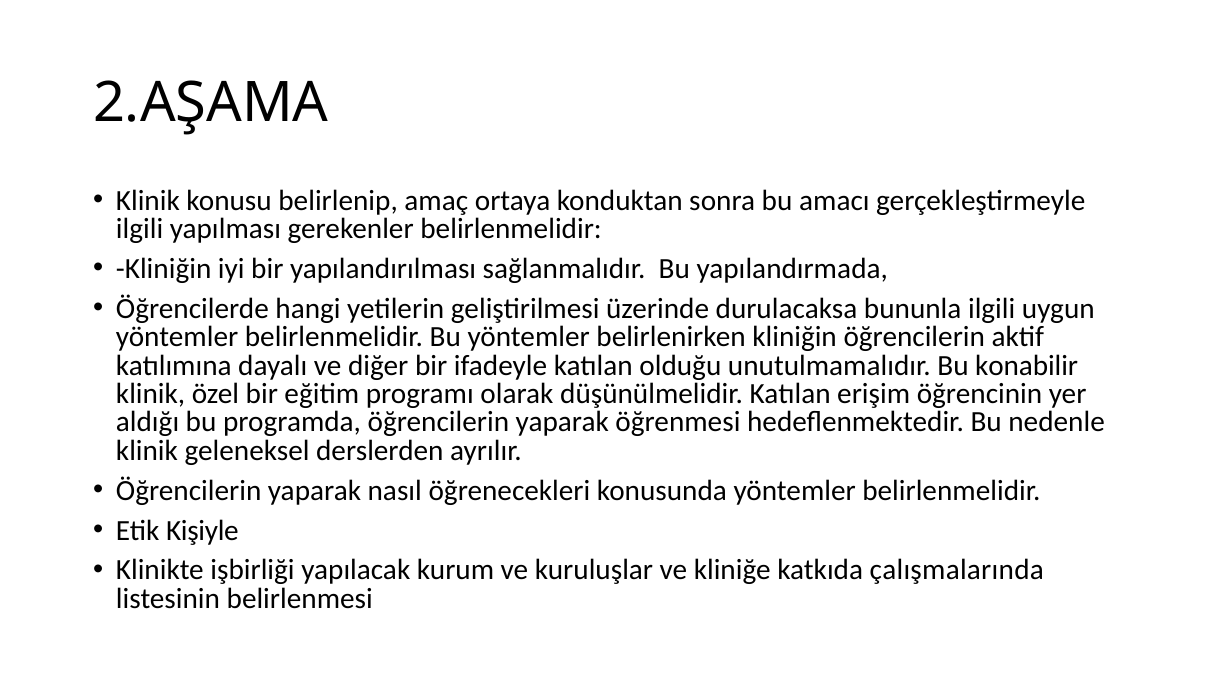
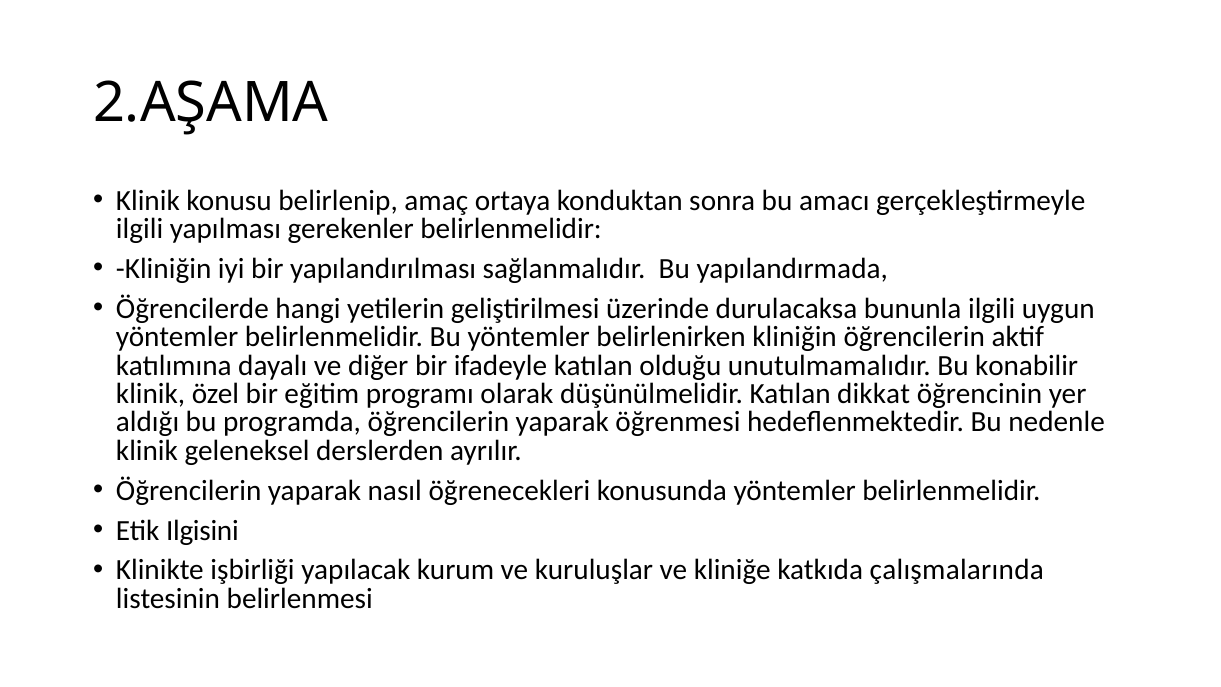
erişim: erişim -> dikkat (874, 394)
Kişiyle: Kişiyle -> Ilgisini (202, 530)
